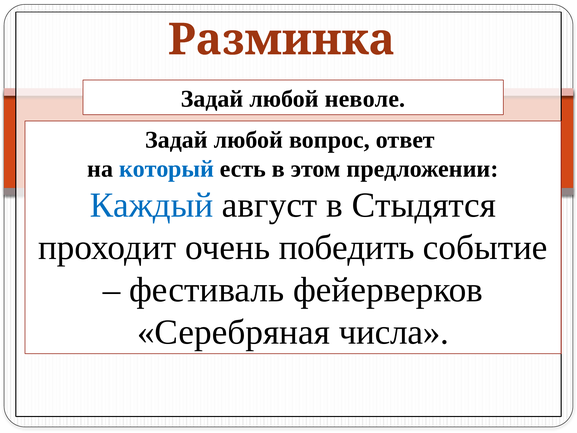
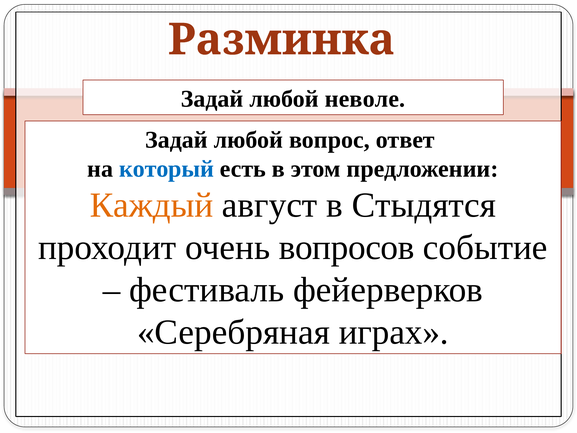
Каждый colour: blue -> orange (151, 205)
победить: победить -> вопросов (347, 247)
числа: числа -> играх (394, 332)
